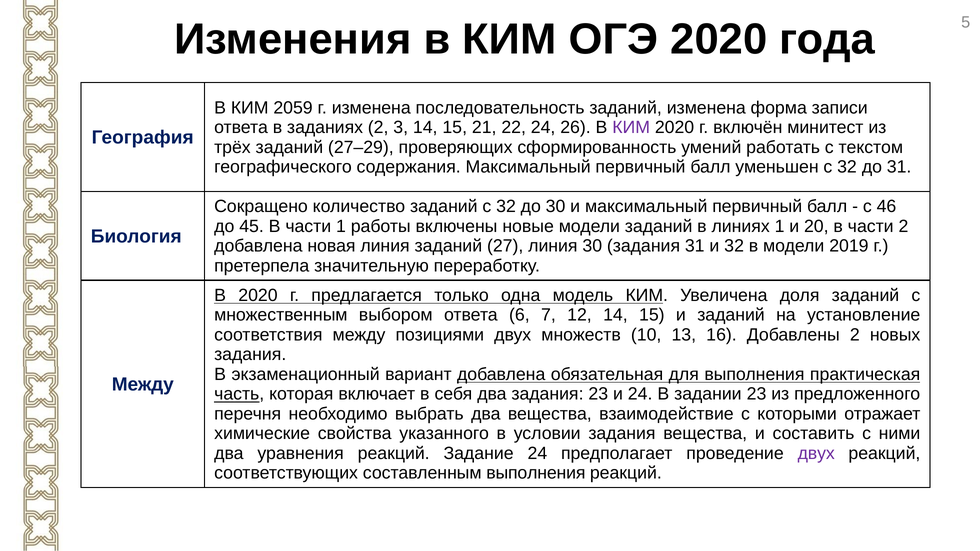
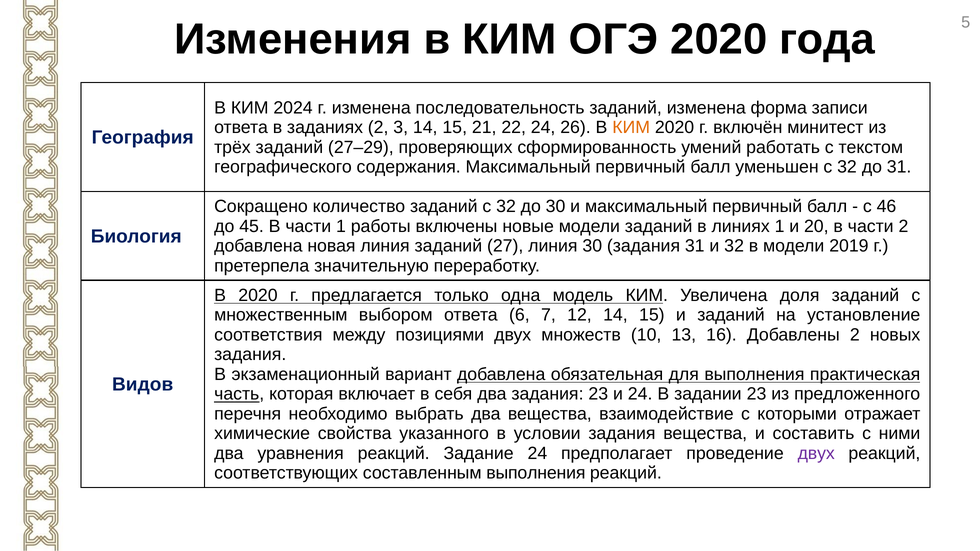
2059: 2059 -> 2024 (293, 108)
КИМ colour: purple -> orange (631, 128)
Между: Между -> Видов (143, 384)
